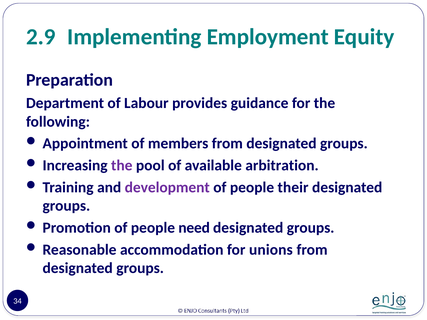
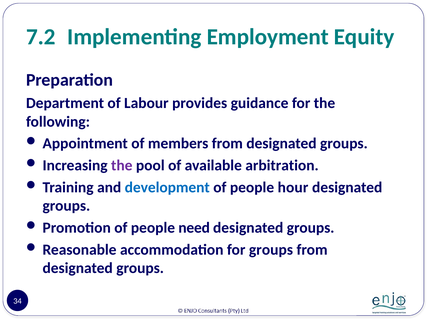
2.9: 2.9 -> 7.2 (41, 37)
development colour: purple -> blue (167, 188)
their: their -> hour (293, 188)
for unions: unions -> groups (271, 250)
